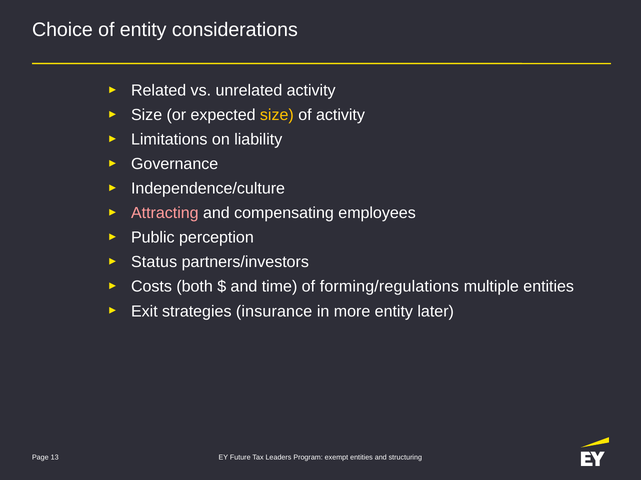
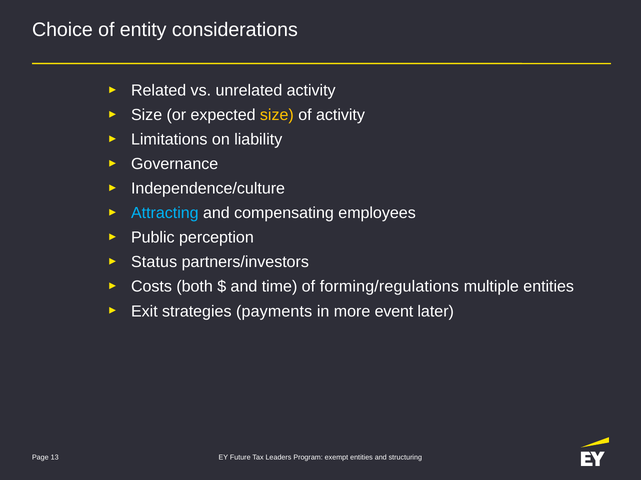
Attracting colour: pink -> light blue (165, 213)
insurance: insurance -> payments (274, 312)
more entity: entity -> event (394, 312)
